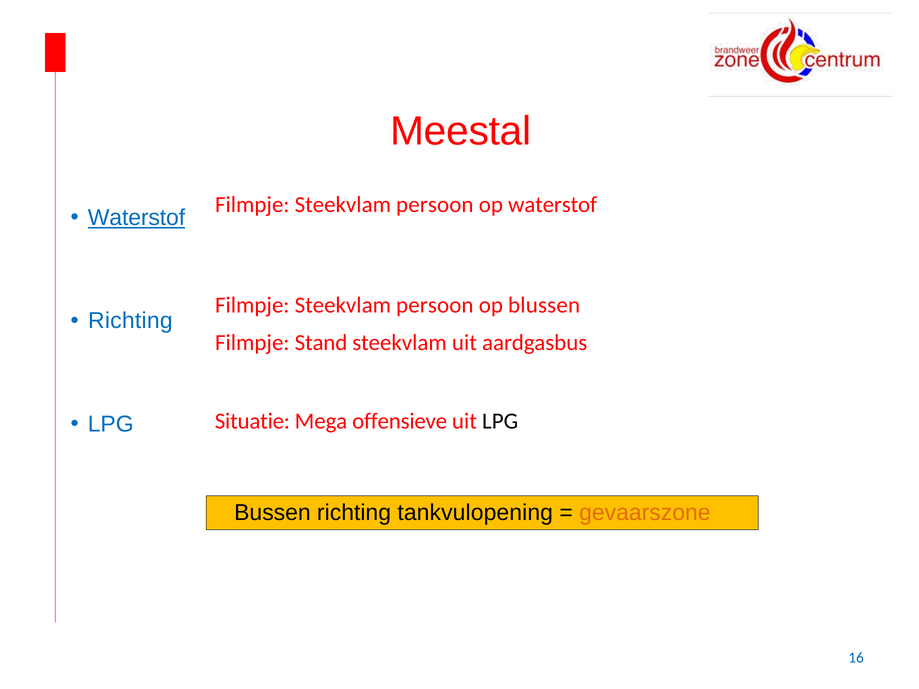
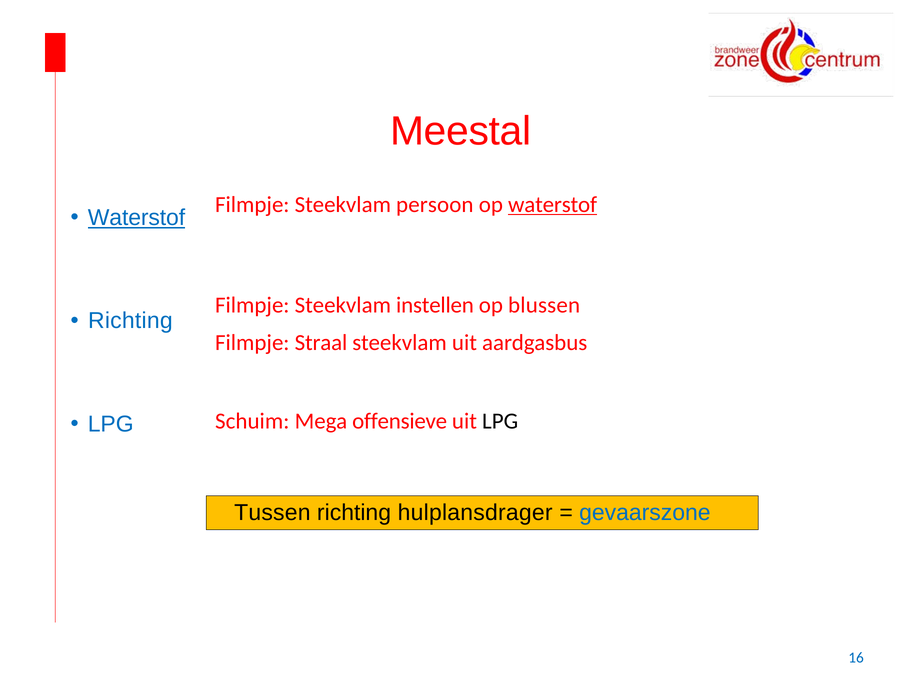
waterstof underline: none -> present (553, 205)
persoon: persoon -> instellen (435, 305)
Stand: Stand -> Straal (321, 343)
Situatie: Situatie -> Schuim (252, 421)
Bussen: Bussen -> Tussen (272, 513)
tankvulopening: tankvulopening -> hulplansdrager (475, 513)
gevaarszone colour: orange -> blue (645, 513)
